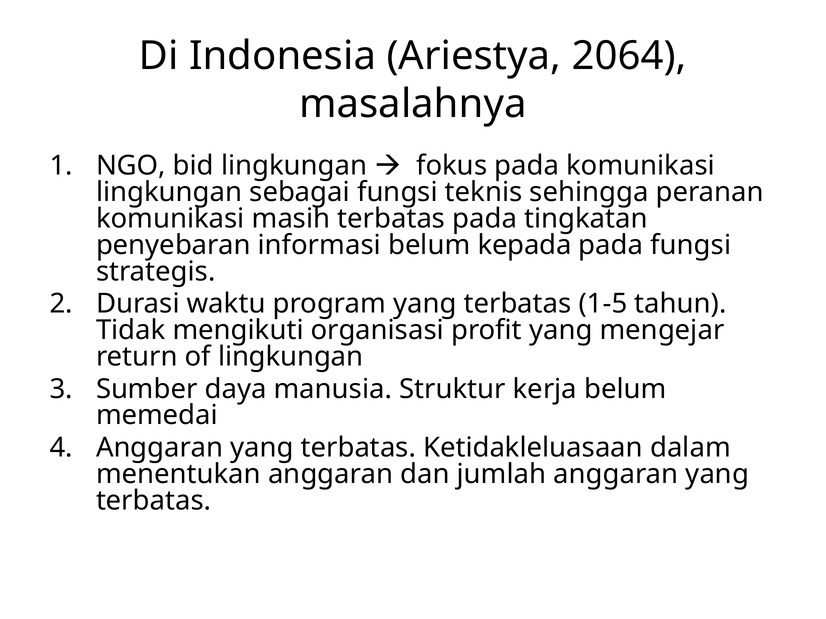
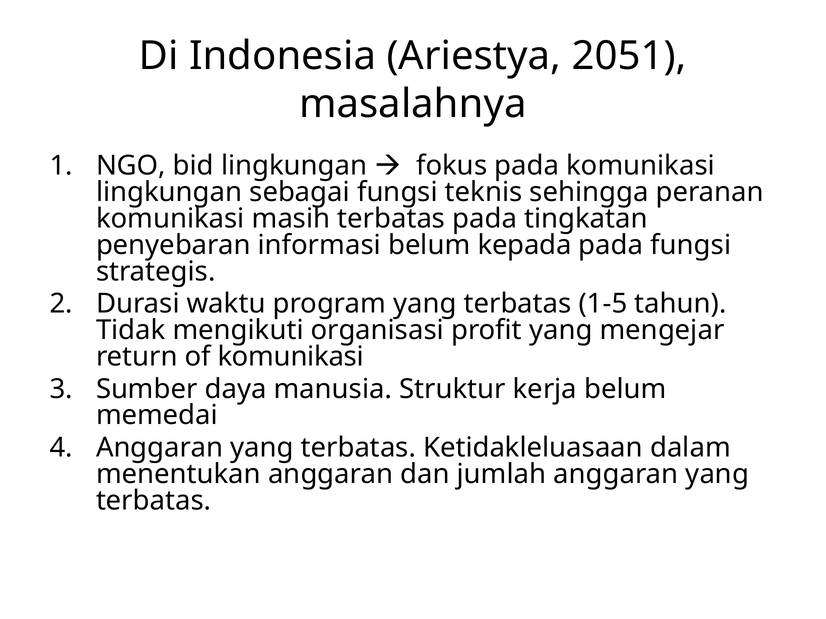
2064: 2064 -> 2051 (629, 56)
of lingkungan: lingkungan -> komunikasi (291, 357)
